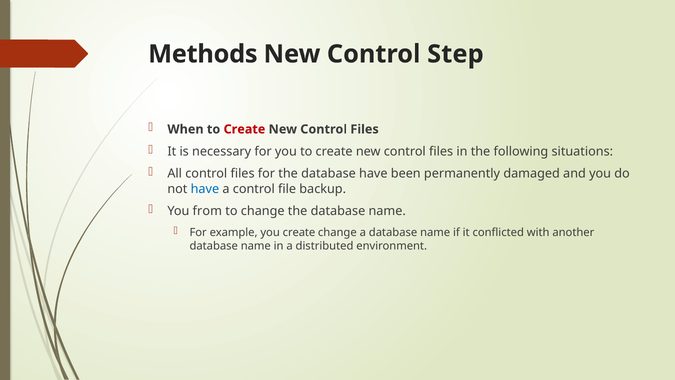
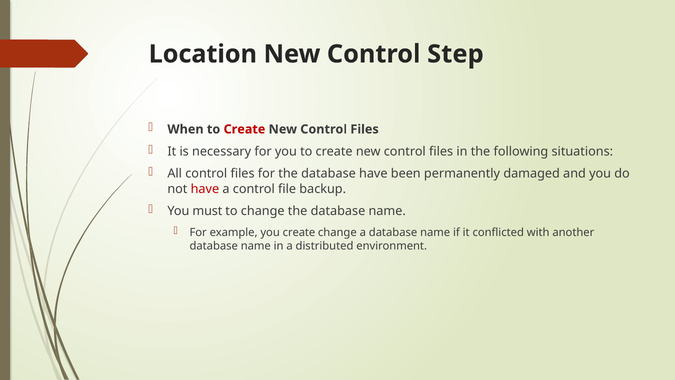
Methods: Methods -> Location (203, 54)
have colour: blue -> red (205, 189)
from: from -> must (207, 211)
